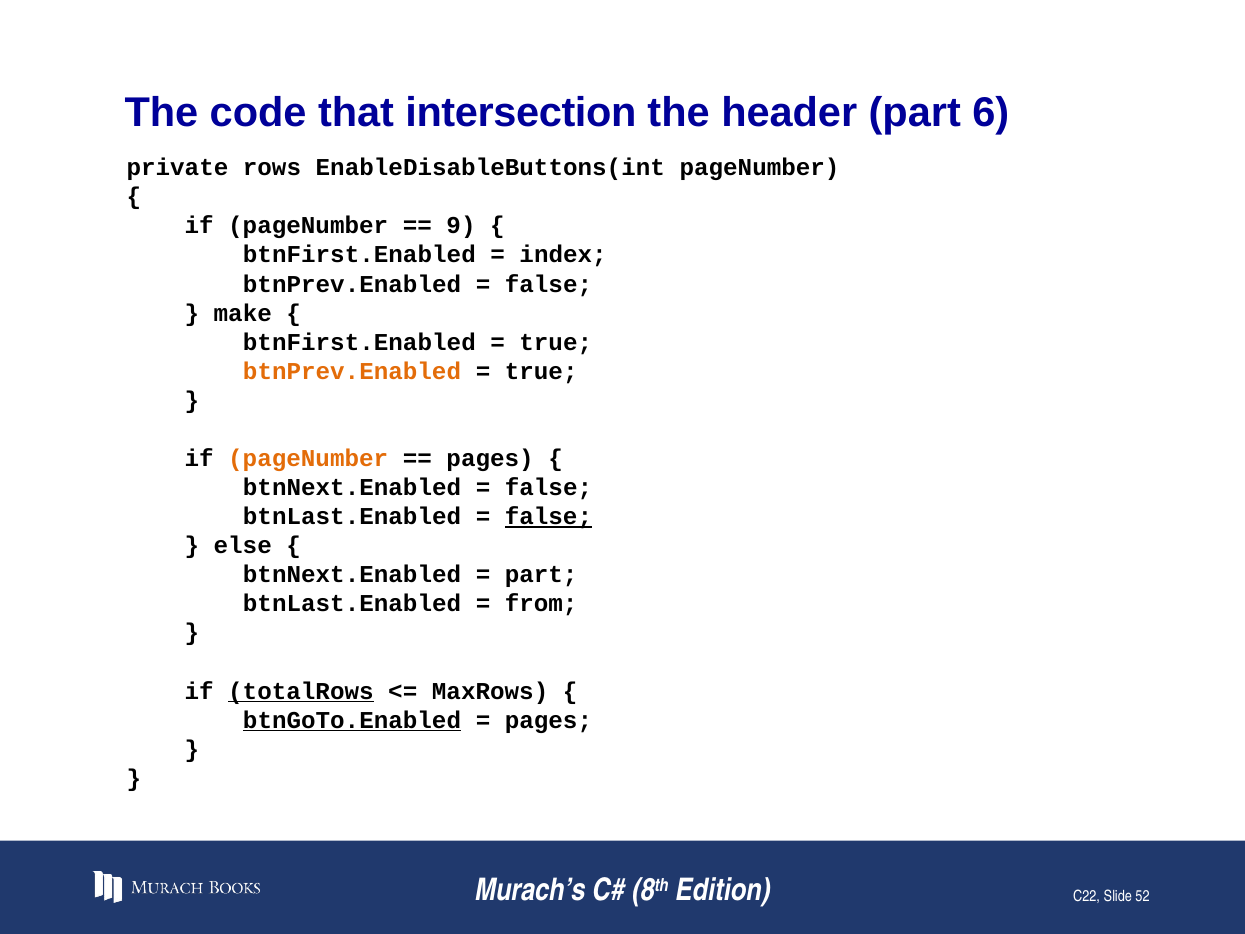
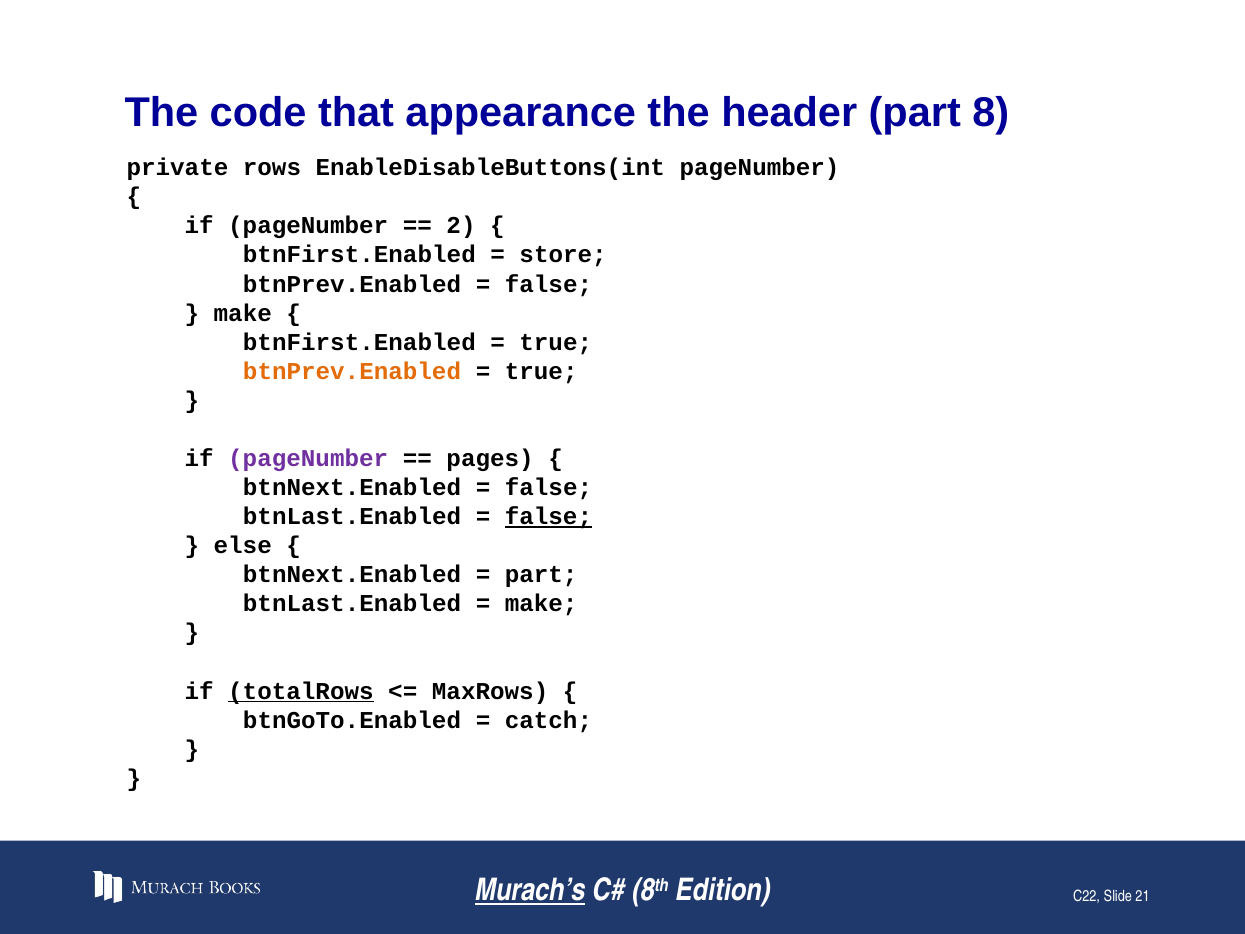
intersection: intersection -> appearance (521, 113)
6: 6 -> 8 (991, 113)
9: 9 -> 2 (461, 226)
index: index -> store (563, 255)
pageNumber colour: orange -> purple (308, 458)
from: from -> make (541, 604)
btnGoTo.Enabled underline: present -> none (352, 720)
pages: pages -> catch (548, 720)
Murach’s underline: none -> present (530, 890)
52: 52 -> 21 (1143, 896)
